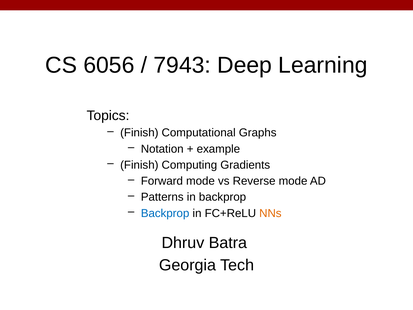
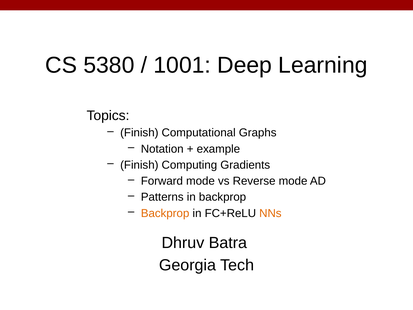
6056: 6056 -> 5380 (109, 65)
7943: 7943 -> 1001 (182, 65)
Backprop colour: blue -> orange (165, 213)
